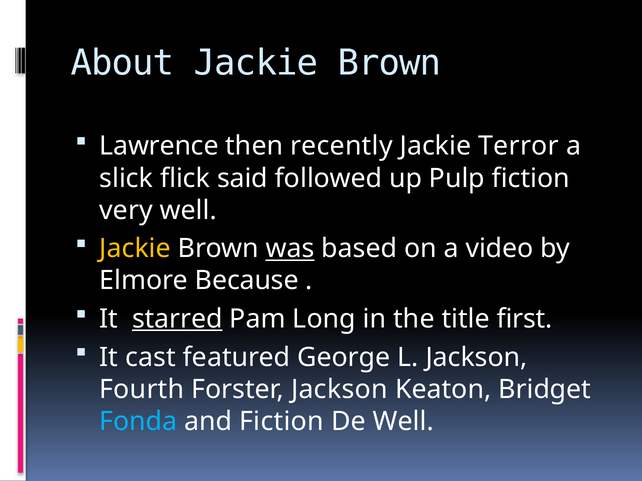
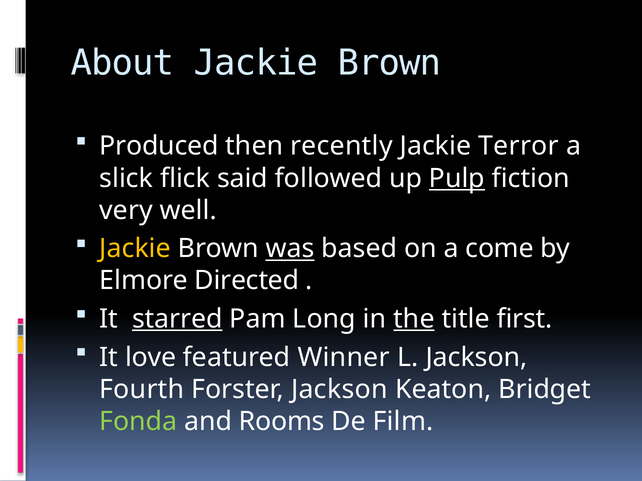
Lawrence: Lawrence -> Produced (159, 146)
Pulp underline: none -> present (457, 178)
video: video -> come (500, 249)
Because: Because -> Directed (247, 281)
the underline: none -> present (414, 319)
cast: cast -> love (151, 358)
George: George -> Winner (344, 358)
Fonda colour: light blue -> light green (138, 422)
and Fiction: Fiction -> Rooms (282, 422)
De Well: Well -> Film (403, 422)
